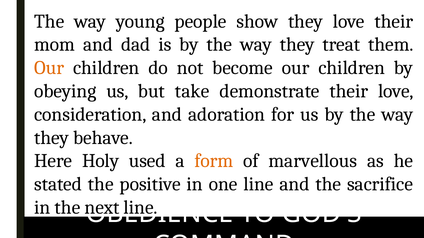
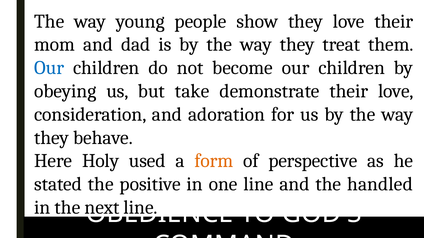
Our colour: orange -> blue (49, 68)
marvellous: marvellous -> perspective (313, 161)
sacrifice: sacrifice -> handled (380, 185)
